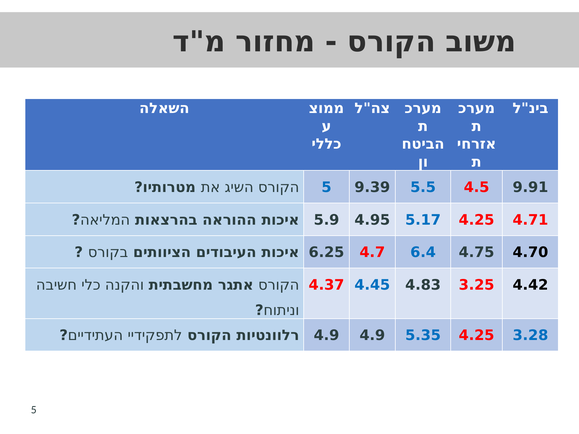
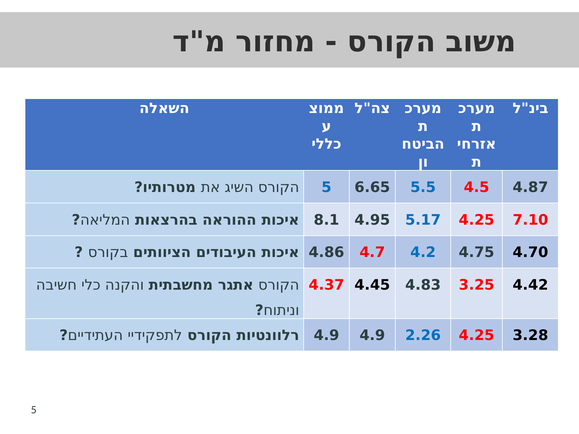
9.39: 9.39 -> 6.65 (372, 187)
9.91: 9.91 -> 4.87 (530, 187)
5.9: 5.9 -> 8.1 (327, 220)
4.71: 4.71 -> 7.10 (530, 220)
6.25: 6.25 -> 4.86 (326, 253)
6.4: 6.4 -> 4.2 (423, 253)
4.45 colour: blue -> black (372, 285)
5.35: 5.35 -> 2.26 (423, 336)
3.28 colour: blue -> black (530, 336)
